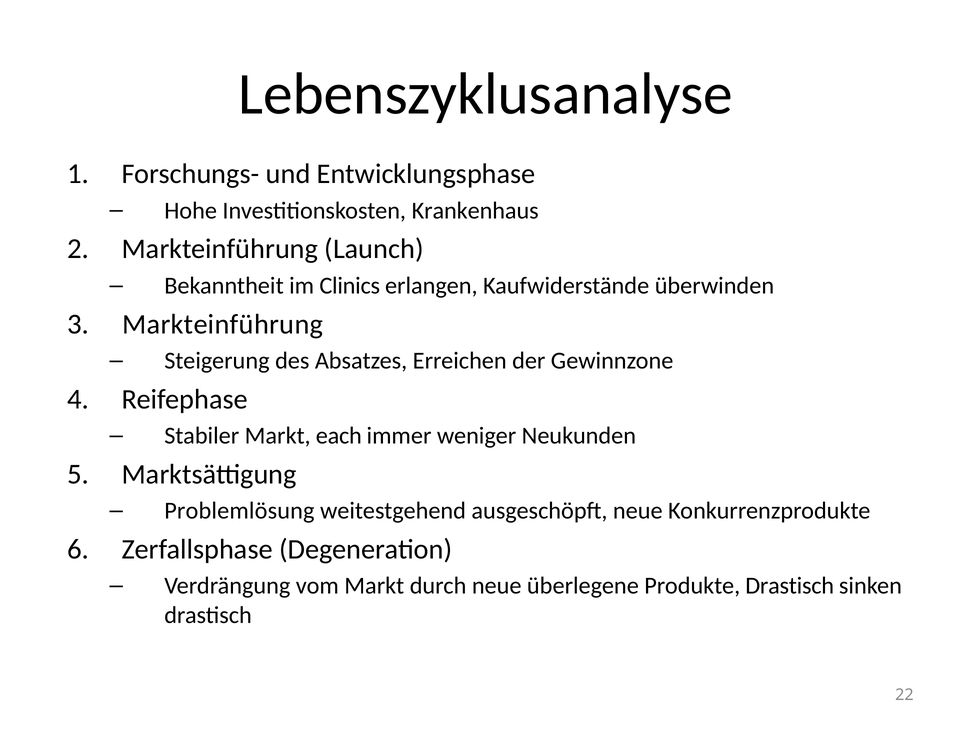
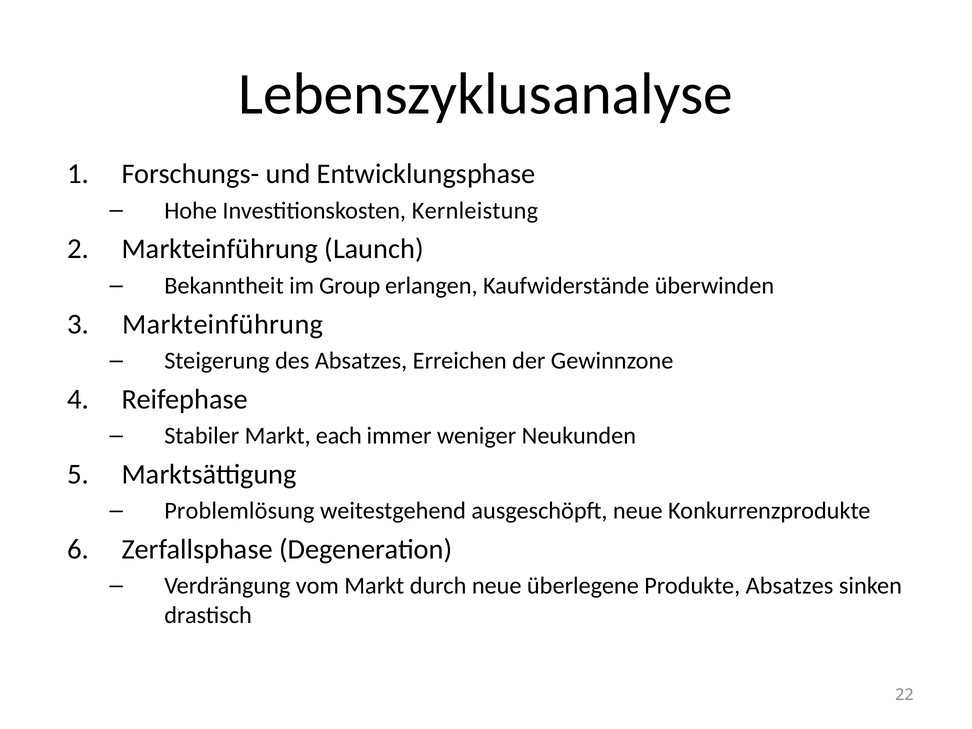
Krankenhaus: Krankenhaus -> Kernleistung (475, 211)
Clinics: Clinics -> Group (350, 286)
Produkte Drastisch: Drastisch -> Absatzes (789, 586)
